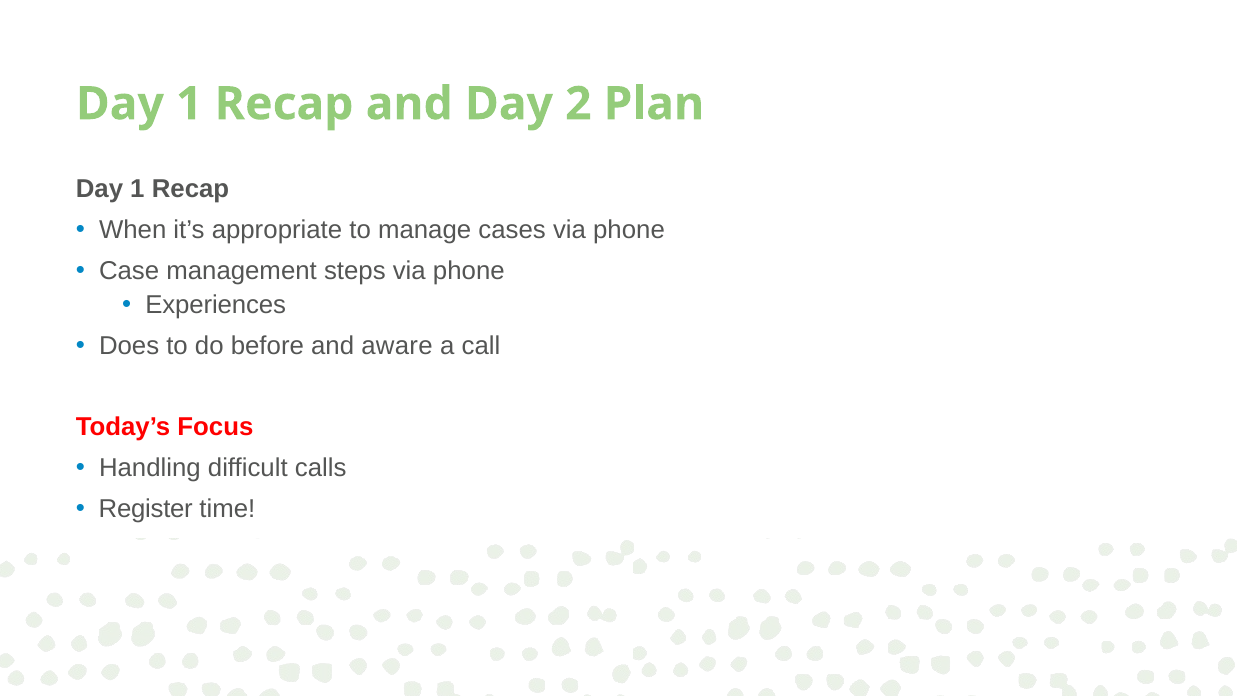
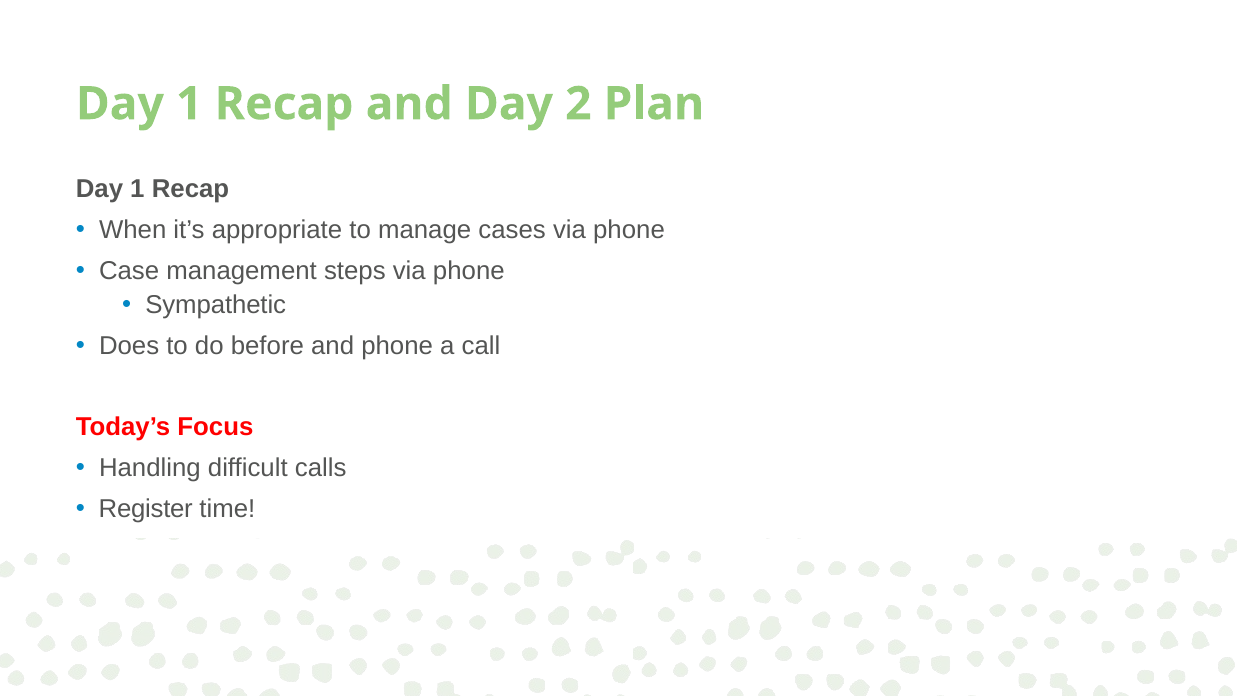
Experiences: Experiences -> Sympathetic (216, 305)
and aware: aware -> phone (397, 346)
